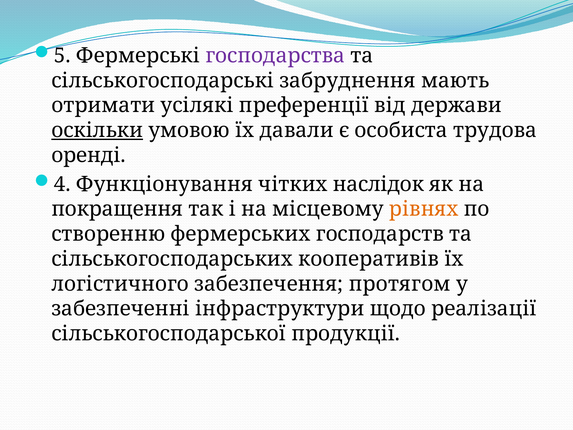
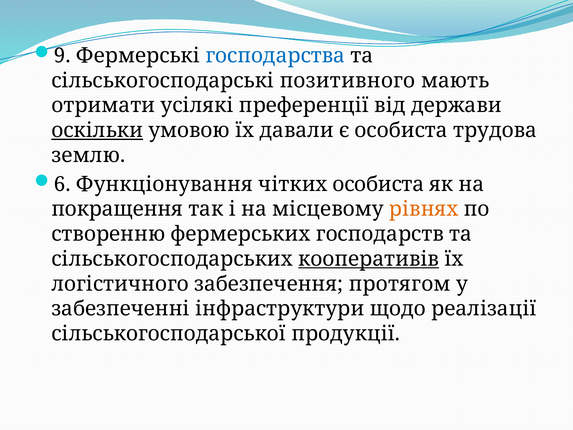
5: 5 -> 9 (62, 56)
господарства colour: purple -> blue (275, 56)
забруднення: забруднення -> позитивного (347, 80)
оренді: оренді -> землю (88, 155)
4: 4 -> 6 (62, 184)
чітких наслідок: наслідок -> особиста (378, 184)
кооперативів underline: none -> present (369, 259)
